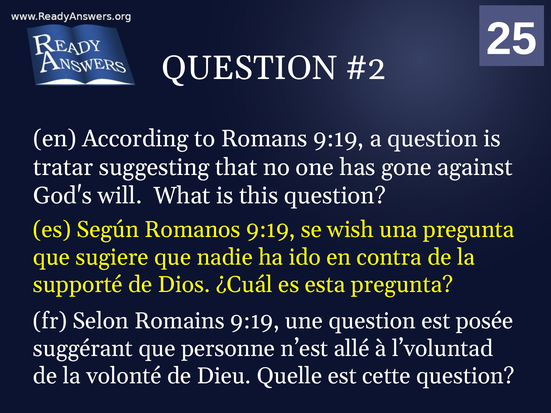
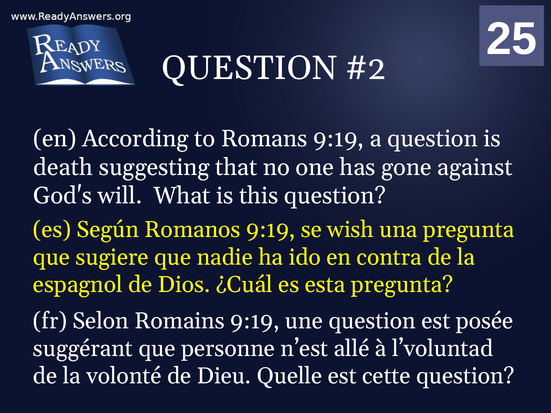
tratar: tratar -> death (63, 167)
supporté: supporté -> espagnol (78, 285)
